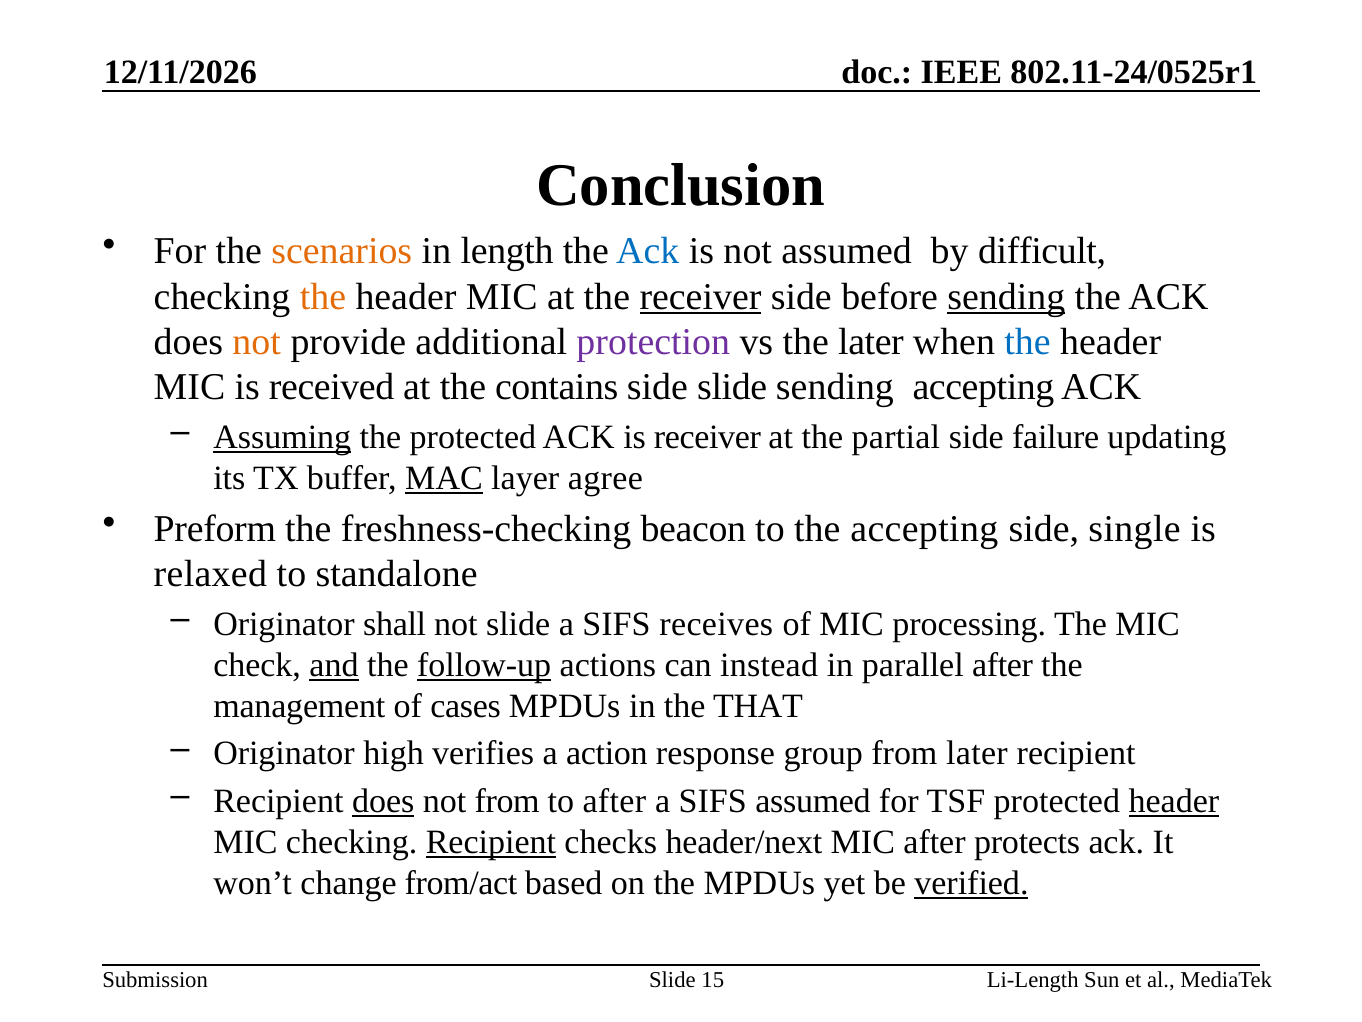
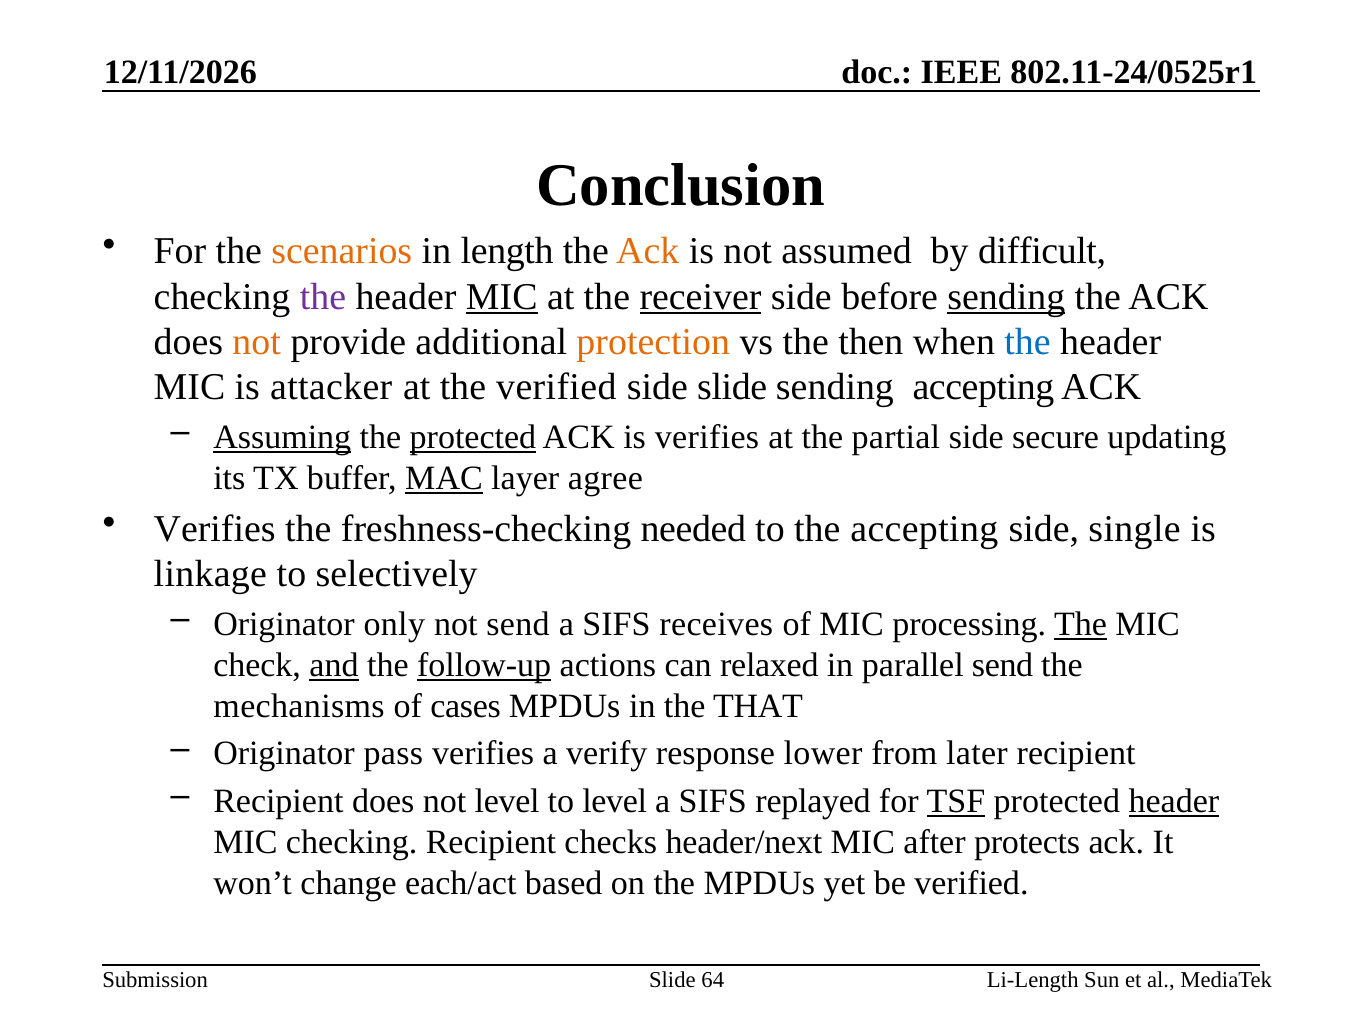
Ack colour: blue -> orange (648, 251)
the colour: orange -> purple (323, 296)
MIC underline: none -> present (502, 296)
protection colour: purple -> orange (653, 342)
the later: later -> then (871, 342)
received: received -> attacker (331, 387)
the contains: contains -> verified (556, 387)
protected underline: none -> present (473, 437)
is receiver: receiver -> verifies (707, 437)
failure: failure -> secure (1056, 437)
Preform: Preform -> Verifies (215, 529)
beacon: beacon -> needed (693, 529)
relaxed: relaxed -> linkage (210, 574)
standalone: standalone -> selectively (397, 574)
shall: shall -> only (394, 624)
not slide: slide -> send (518, 624)
The underline: none -> present (1081, 624)
instead: instead -> relaxed (769, 665)
parallel after: after -> send (1003, 665)
management: management -> mechanisms (299, 706)
high: high -> pass (393, 753)
action: action -> verify (607, 753)
group: group -> lower (823, 753)
does underline: present -> none (383, 801)
not from: from -> level (507, 801)
to after: after -> level (615, 801)
SIFS assumed: assumed -> replayed (813, 801)
TSF underline: none -> present (956, 801)
Recipient underline: present -> none (491, 842)
from/act: from/act -> each/act (461, 883)
verified underline: present -> none (971, 883)
15: 15 -> 64 (713, 980)
